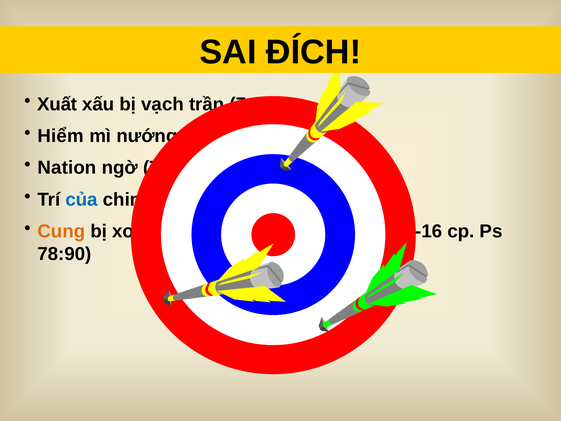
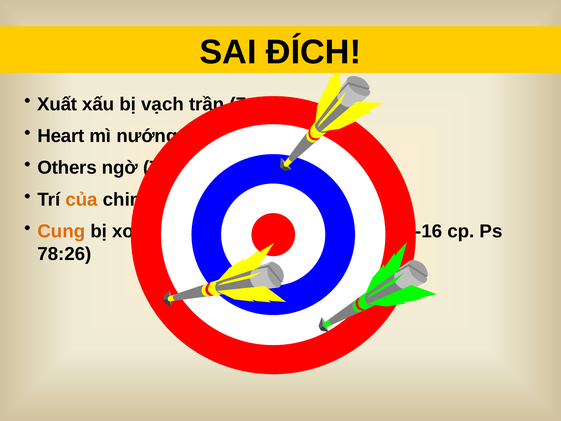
Hiểm: Hiểm -> Heart (61, 136)
Nation: Nation -> Others (67, 168)
của colour: blue -> orange (82, 199)
78:90: 78:90 -> 78:26 (64, 254)
